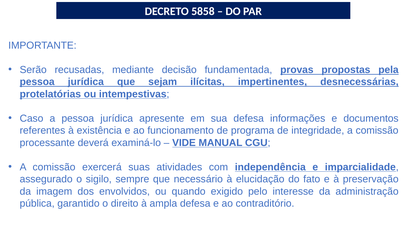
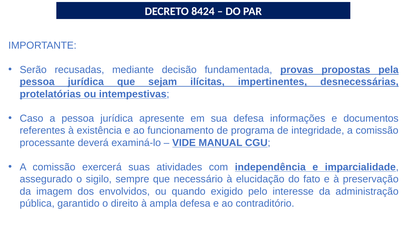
5858: 5858 -> 8424 (203, 11)
